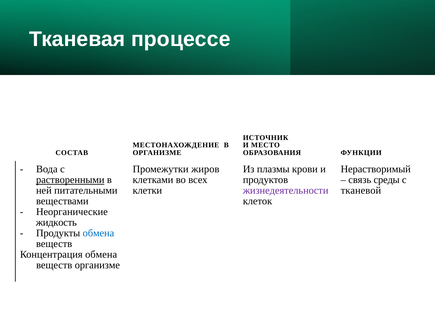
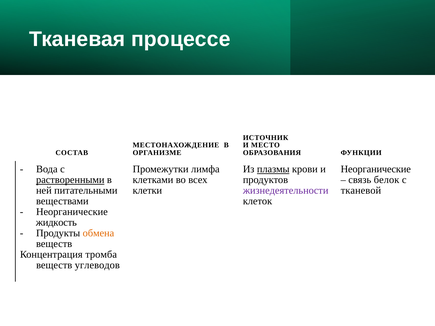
жиров: жиров -> лимфа (205, 169)
плазмы underline: none -> present (273, 169)
Нерастворимый: Нерастворимый -> Неорганические (376, 169)
среды: среды -> белок (387, 180)
обмена colour: blue -> orange (98, 233)
Концентрация обмена: обмена -> тромба (101, 255)
веществ организме: организме -> углеводов (97, 265)
